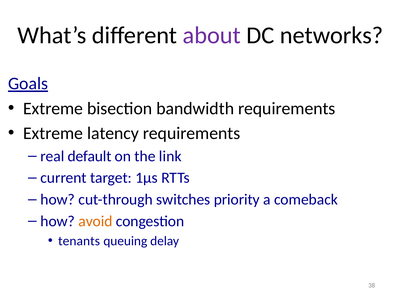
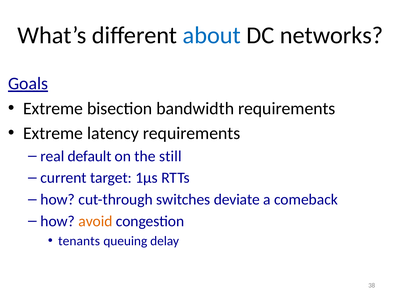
about colour: purple -> blue (212, 35)
link: link -> still (170, 156)
priority: priority -> deviate (237, 200)
